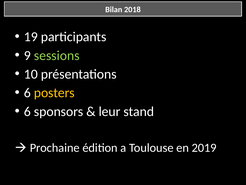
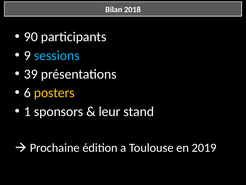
19: 19 -> 90 (31, 37)
sessions colour: light green -> light blue (57, 55)
10: 10 -> 39 (31, 74)
6: 6 -> 1 (27, 111)
